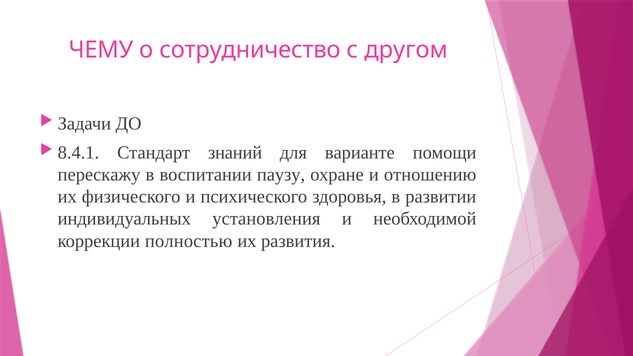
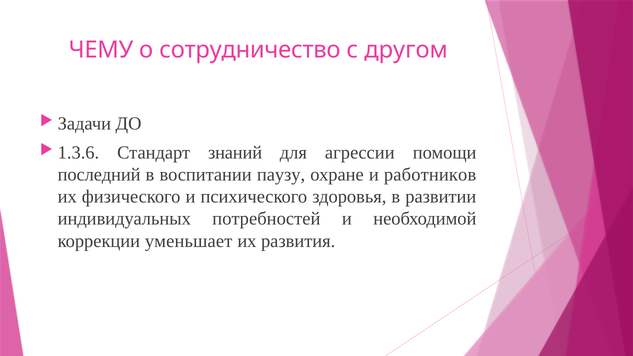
8.4.1: 8.4.1 -> 1.3.6 (78, 152)
варианте: варианте -> агрессии (360, 152)
перескажу: перескажу -> последний (99, 175)
отношению: отношению -> работников (430, 175)
установления: установления -> потребностей (266, 219)
полностью: полностью -> уменьшает (189, 241)
